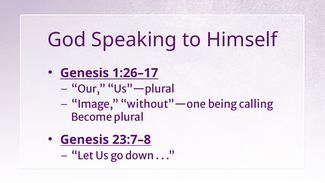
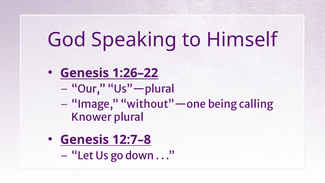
1:26–17: 1:26–17 -> 1:26–22 (135, 73)
Become: Become -> Knower (92, 117)
23:7–8: 23:7–8 -> 12:7–8 (132, 140)
